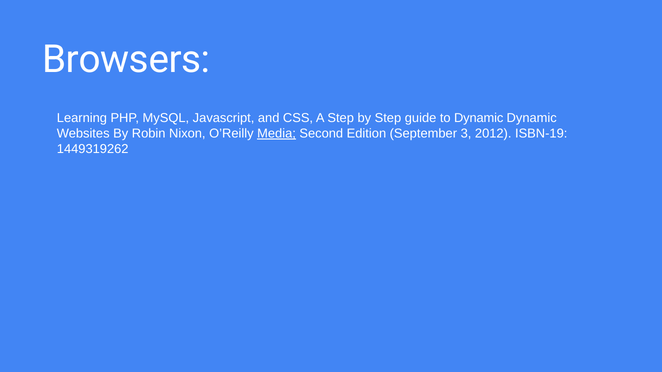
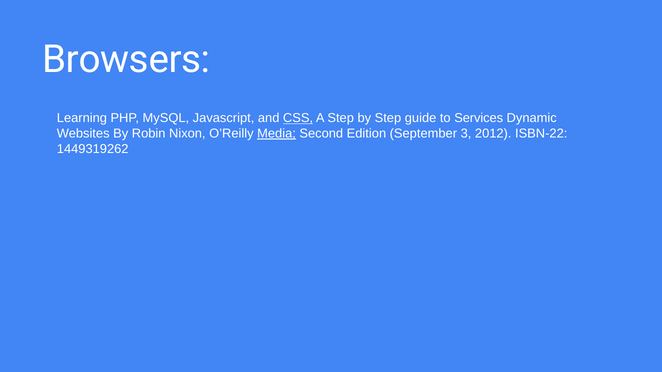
CSS underline: none -> present (298, 118)
to Dynamic: Dynamic -> Services (479, 118)
ISBN-19: ISBN-19 -> ISBN-22 (541, 134)
